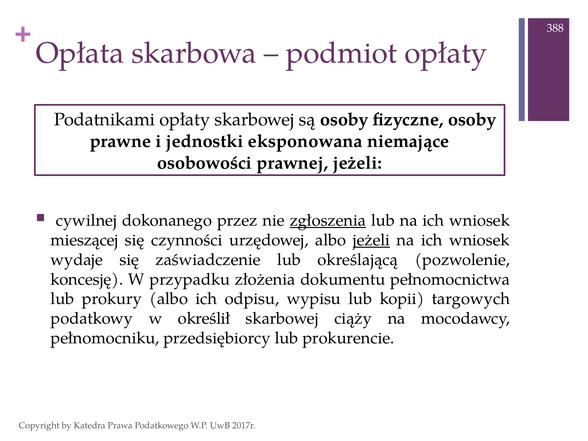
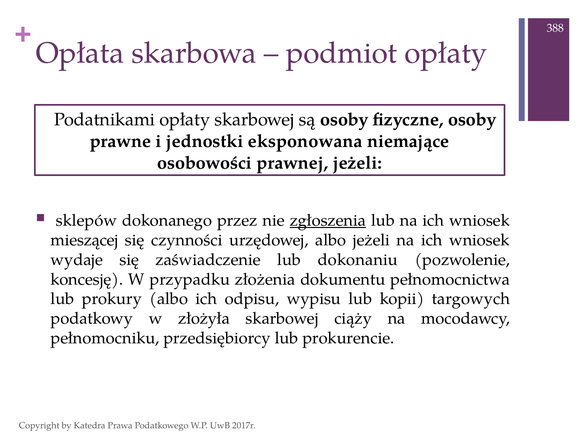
cywilnej: cywilnej -> sklepów (86, 221)
jeżeli underline: present -> none (371, 240)
określającą: określającą -> dokonaniu (358, 260)
określił: określił -> złożyła (204, 319)
